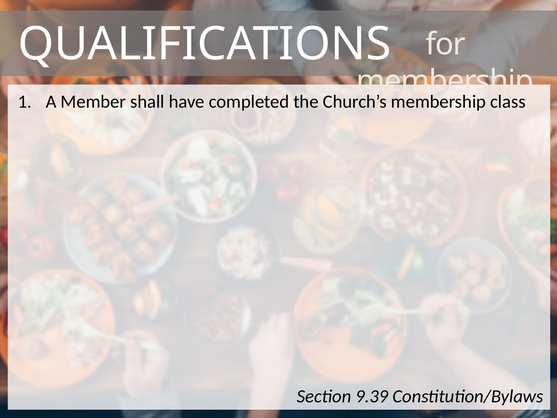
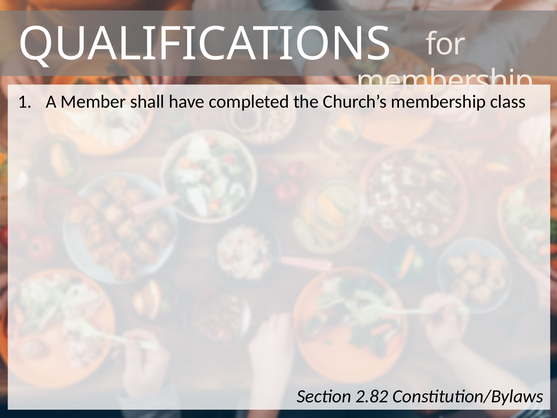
9.39: 9.39 -> 2.82 (372, 396)
